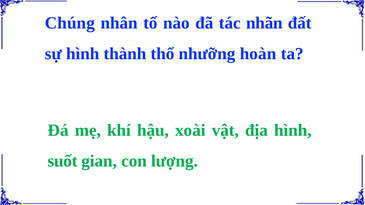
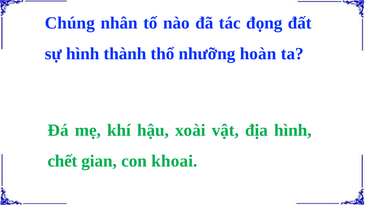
nhãn: nhãn -> đọng (264, 23)
suốt: suốt -> chết (63, 161)
lượng: lượng -> khoai (175, 161)
